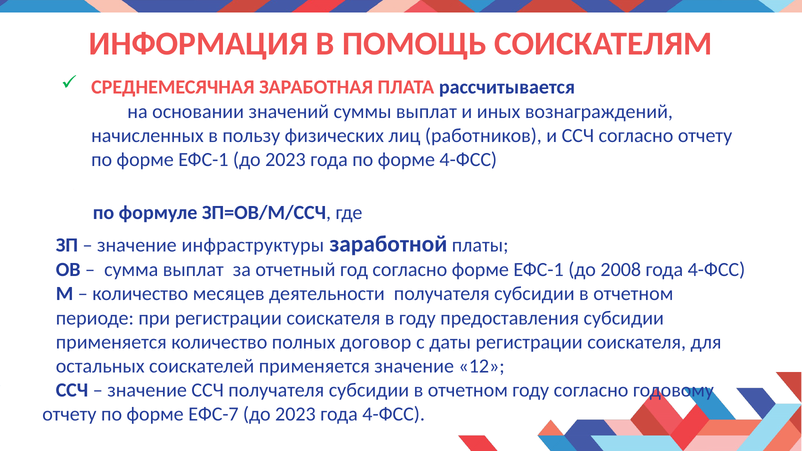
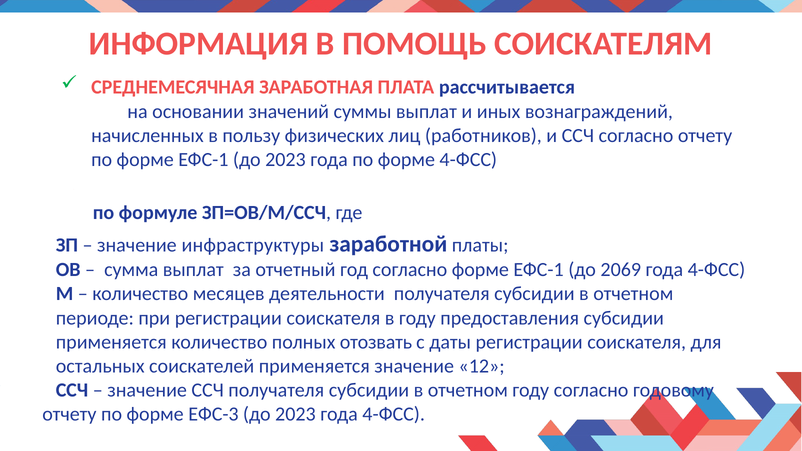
2008: 2008 -> 2069 (621, 270)
договор: договор -> отозвать (376, 342)
ЕФС-7: ЕФС-7 -> ЕФС-3 (213, 414)
